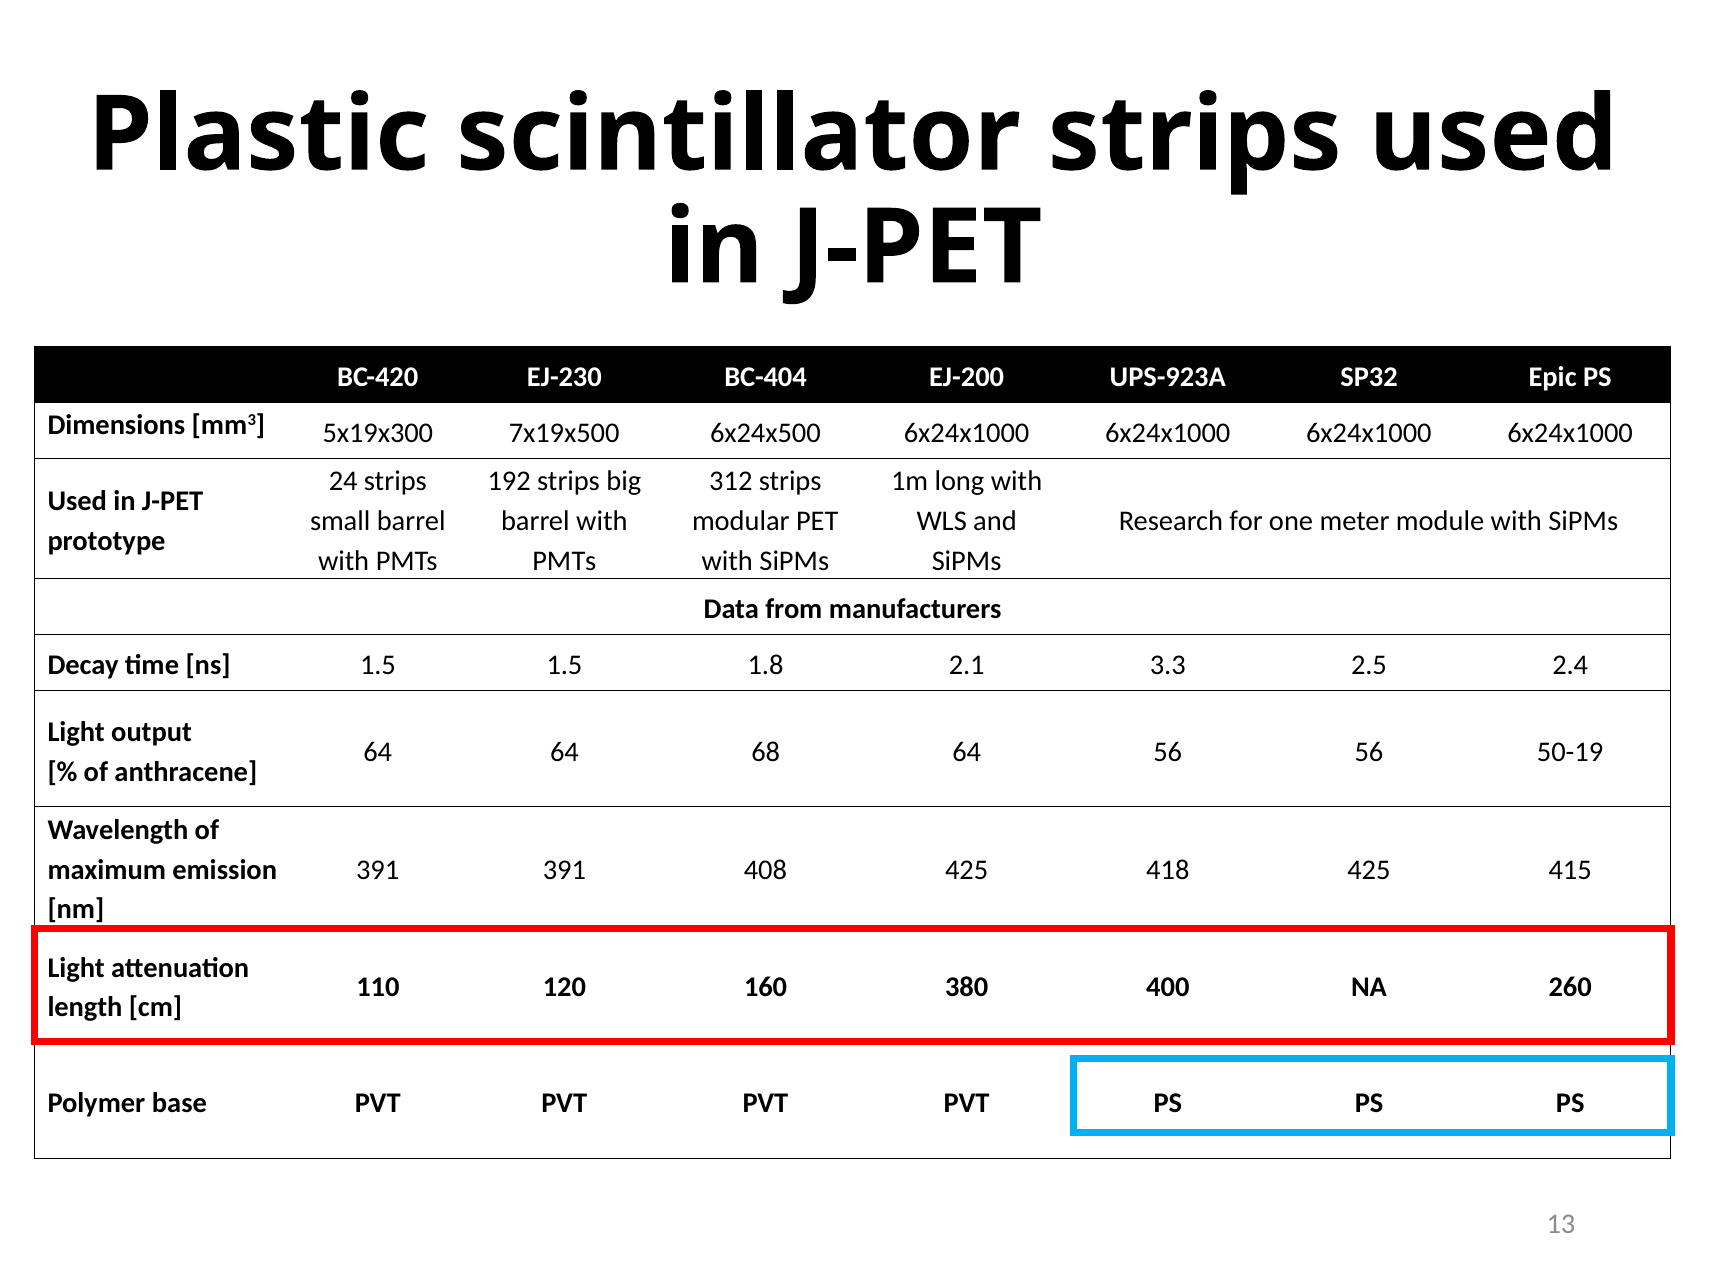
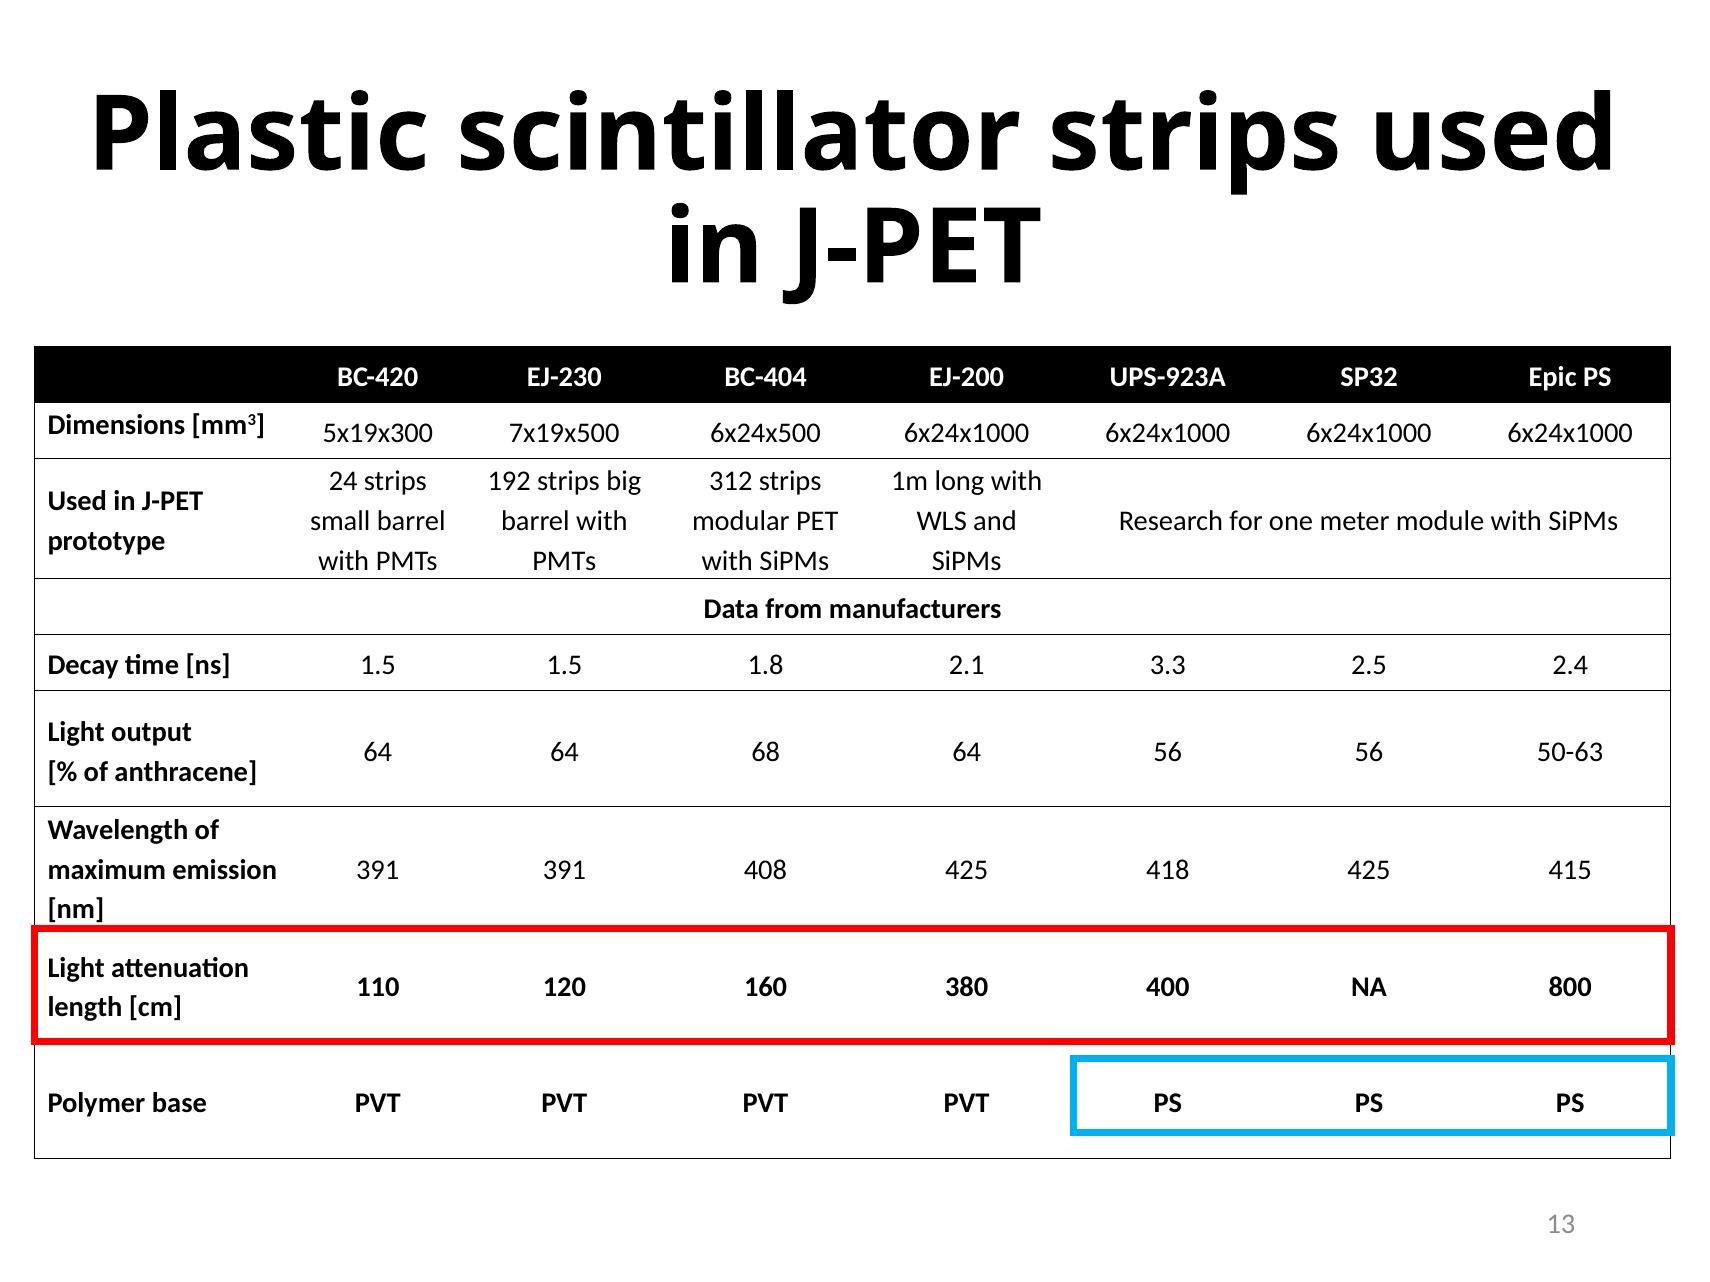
50-19: 50-19 -> 50-63 (1570, 752)
260: 260 -> 800 (1570, 988)
